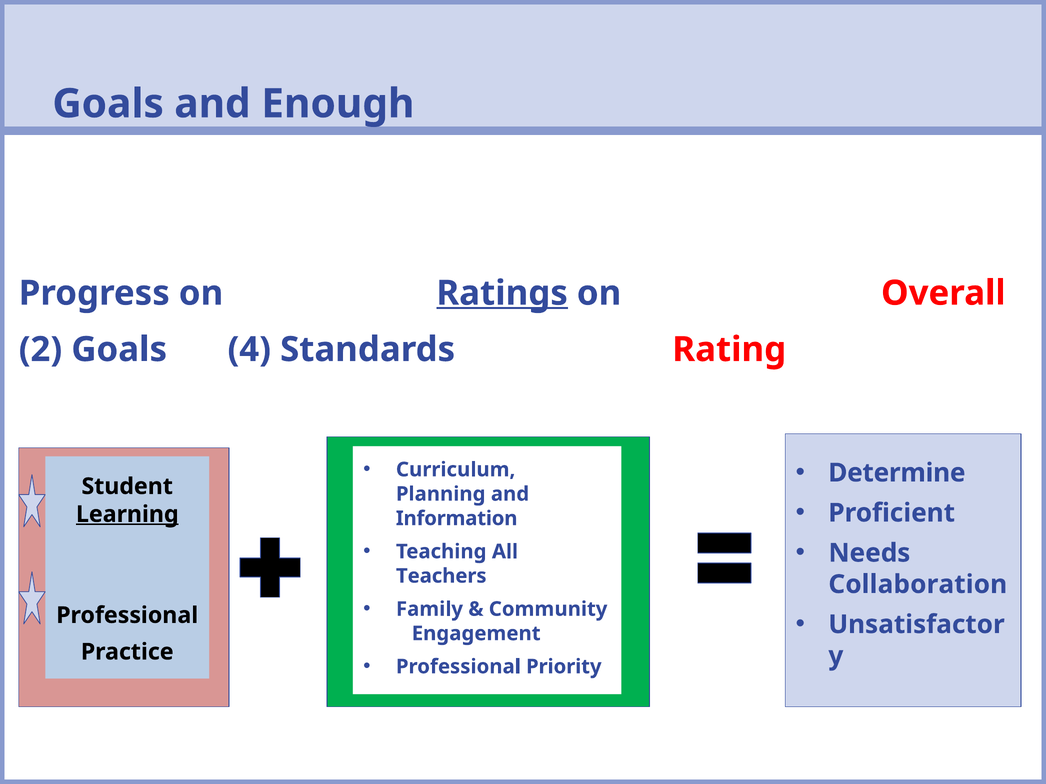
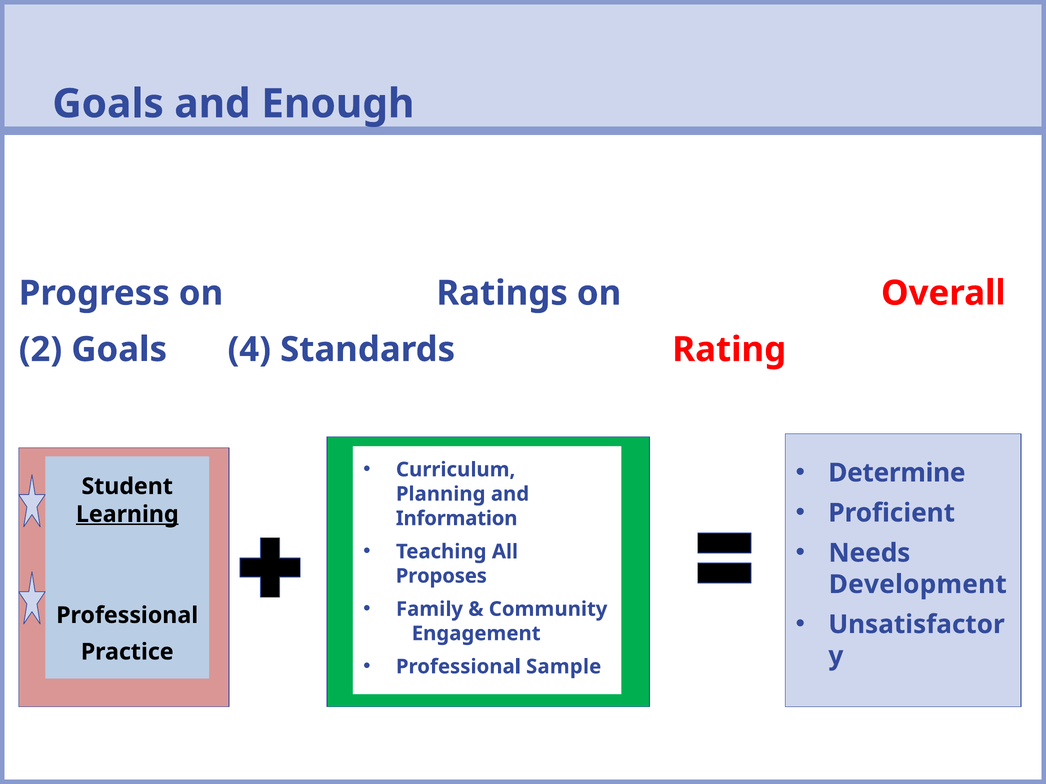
Ratings underline: present -> none (502, 293)
Teachers: Teachers -> Proposes (441, 576)
Collaboration: Collaboration -> Development (918, 585)
Priority: Priority -> Sample (564, 667)
